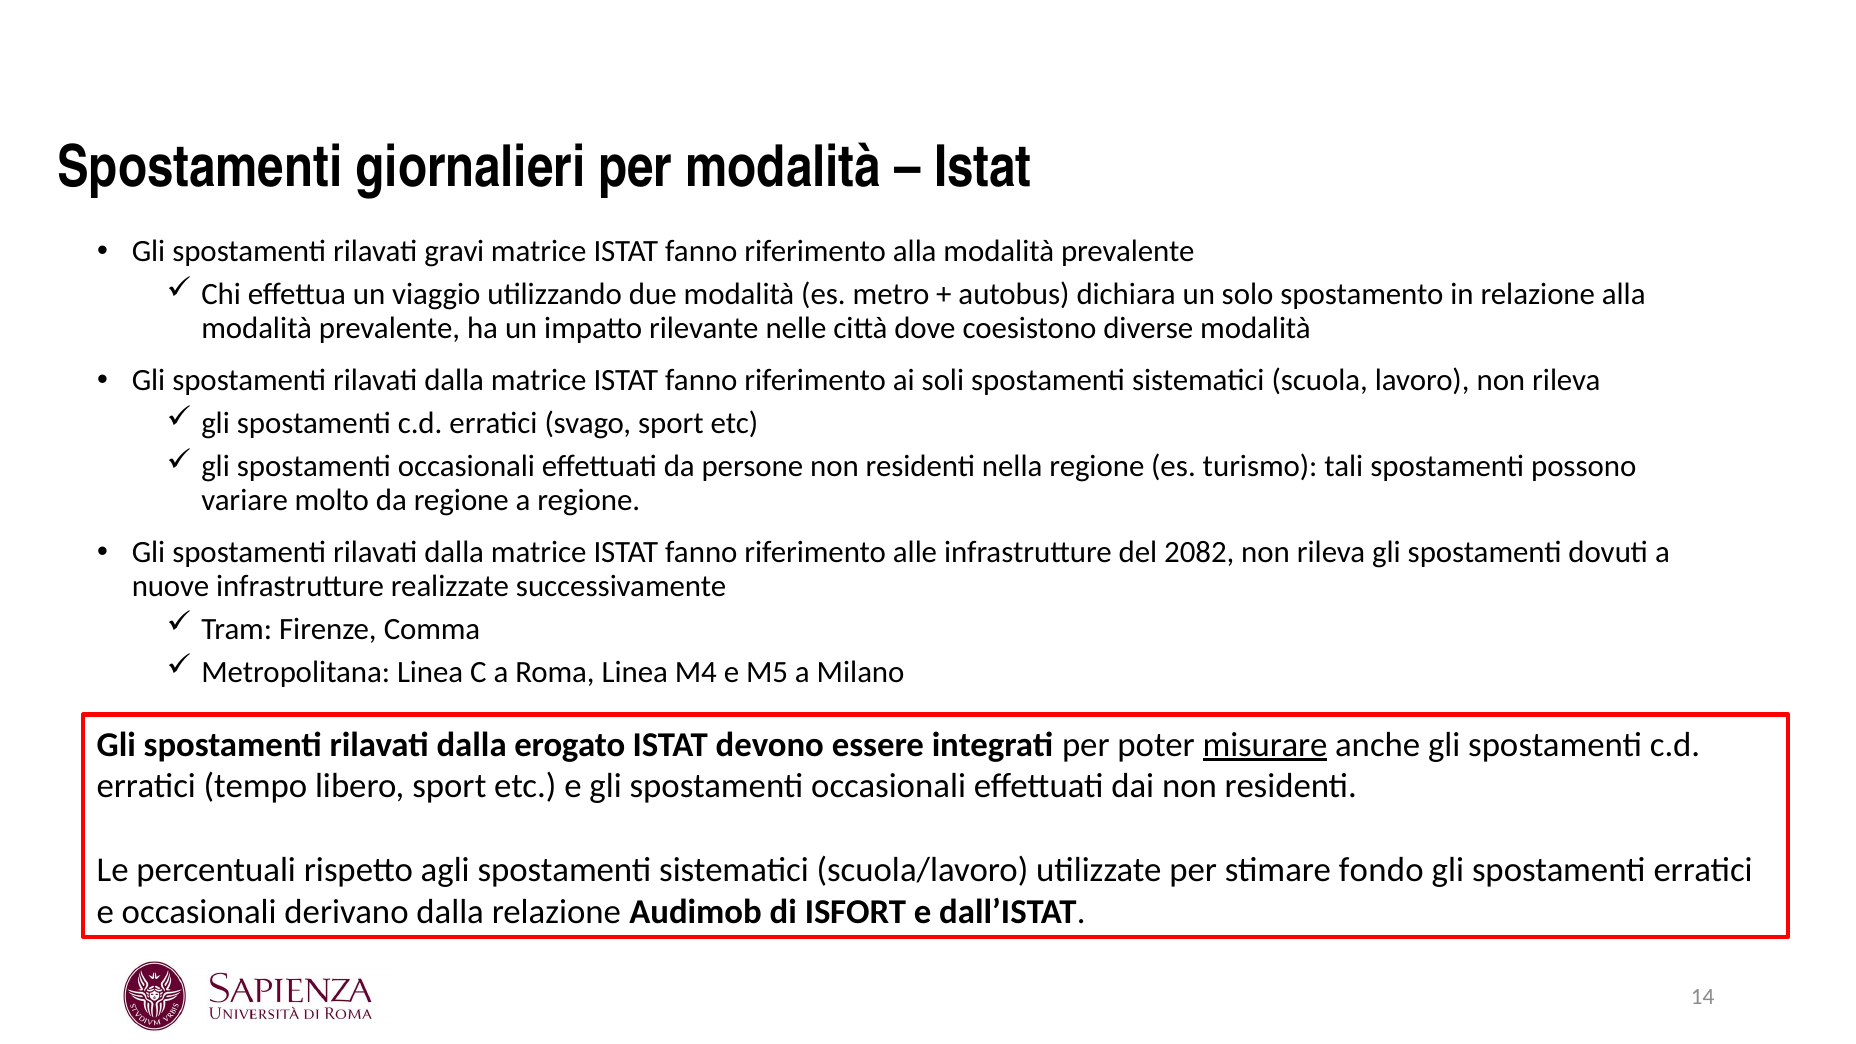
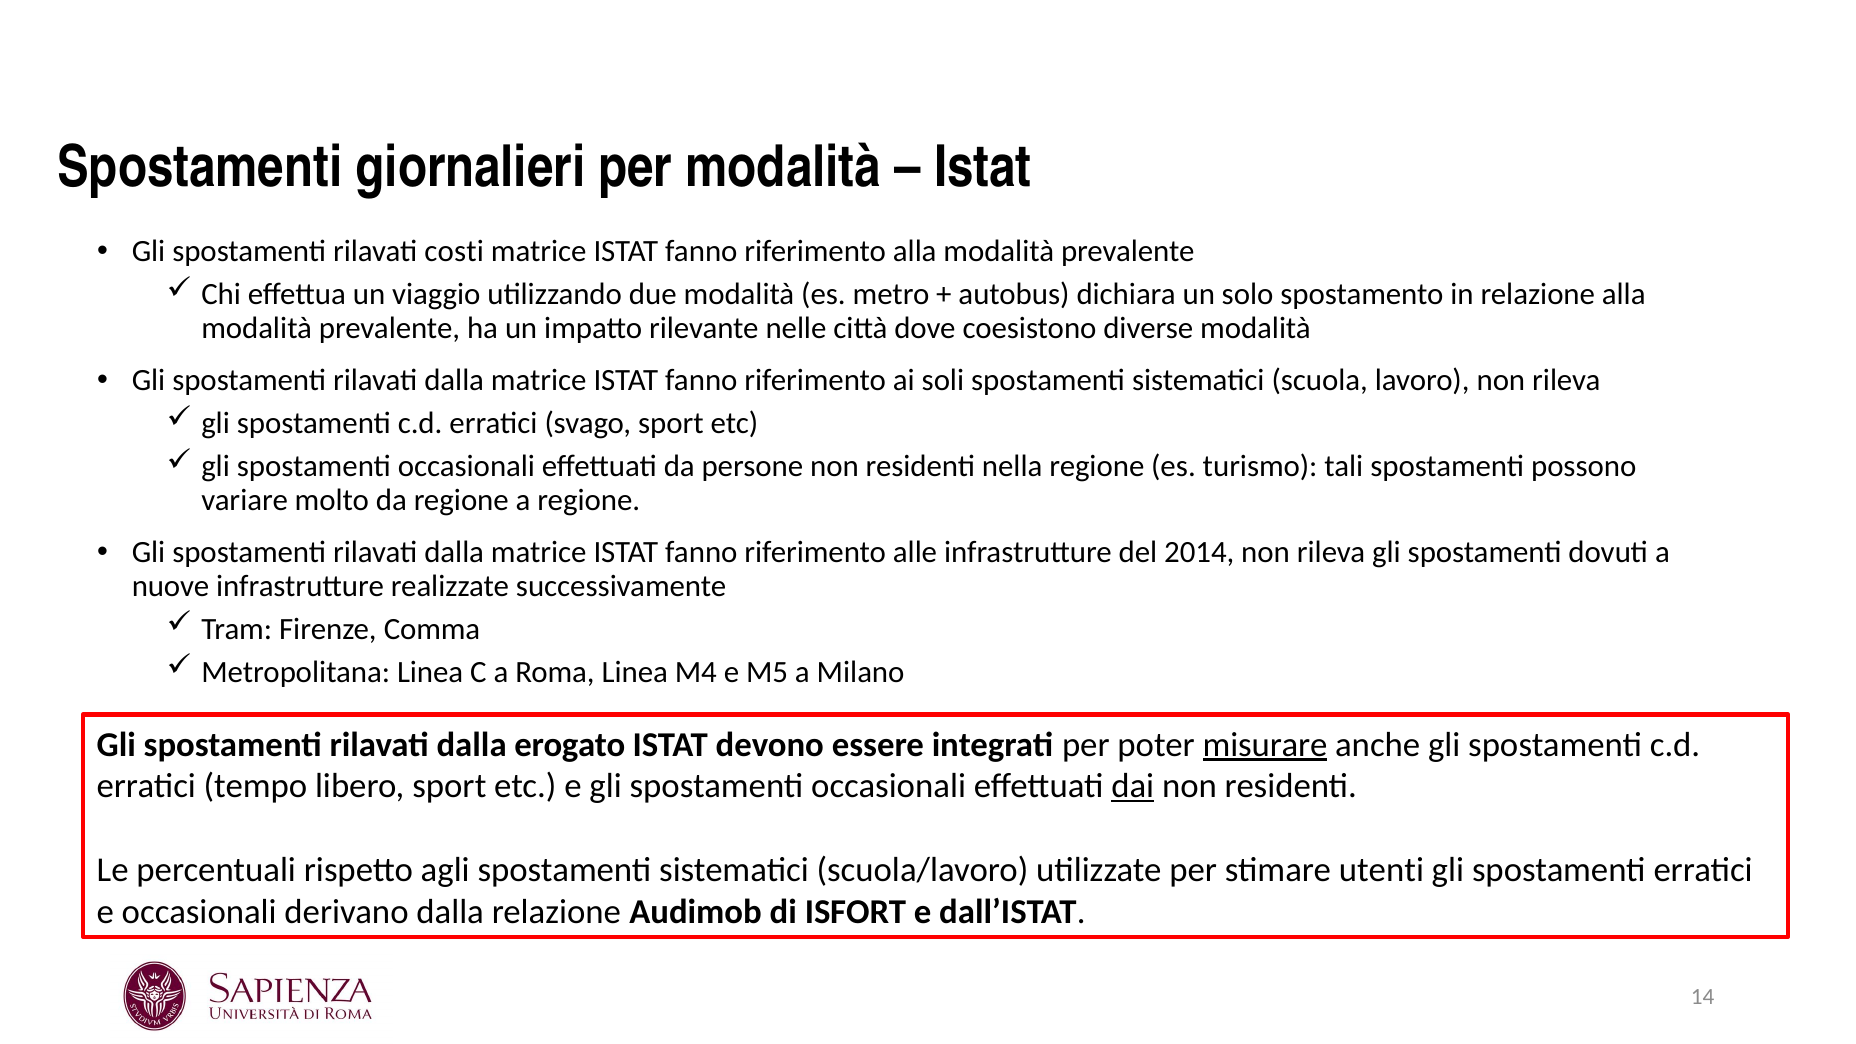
gravi: gravi -> costi (454, 251)
2082: 2082 -> 2014 (1199, 553)
dai underline: none -> present (1133, 786)
fondo: fondo -> utenti (1381, 870)
